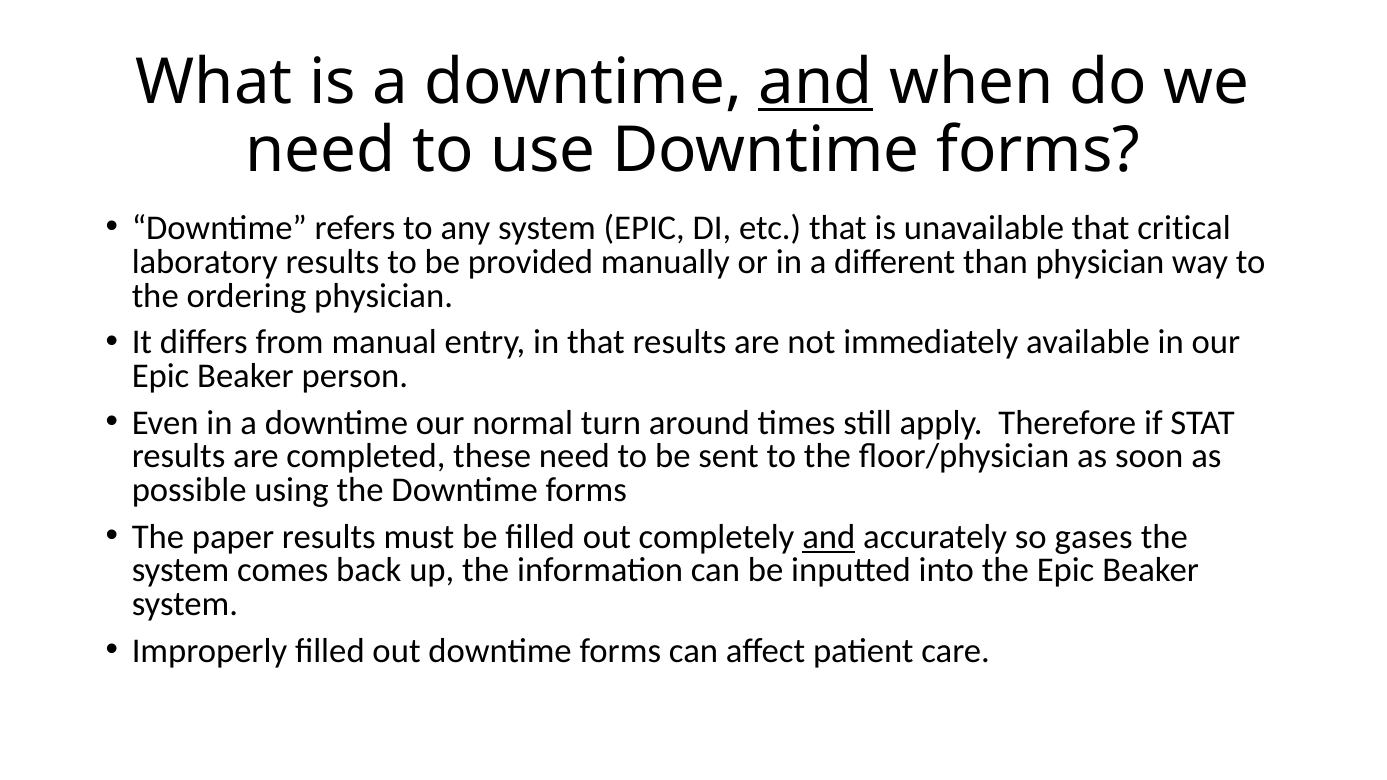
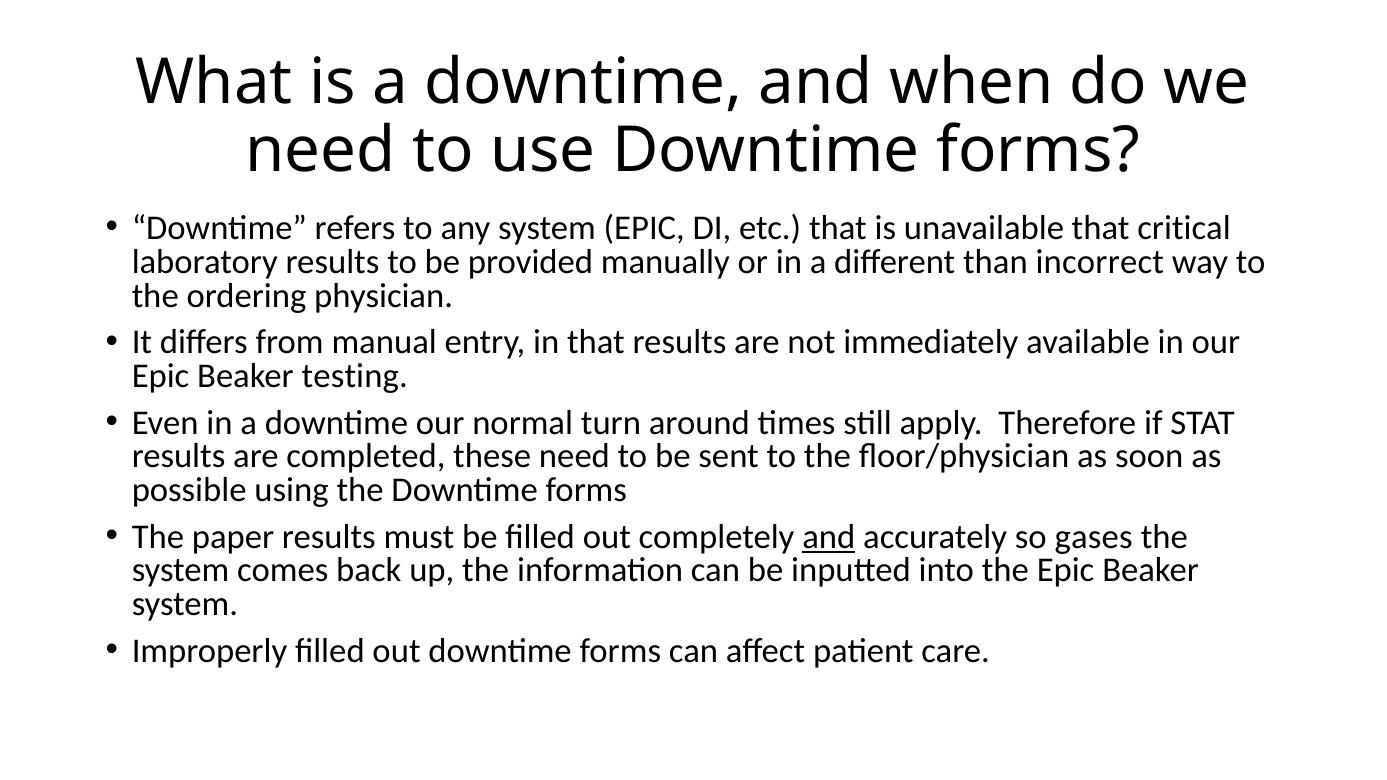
and underline: present -> none (815, 82)
than physician: physician -> incorrect (1100, 262)
person: person -> testing (355, 376)
